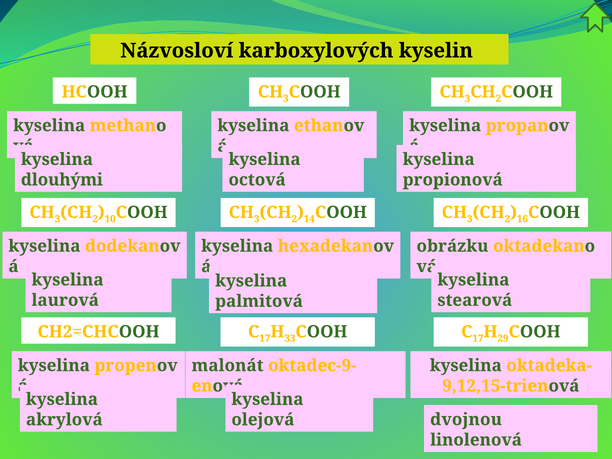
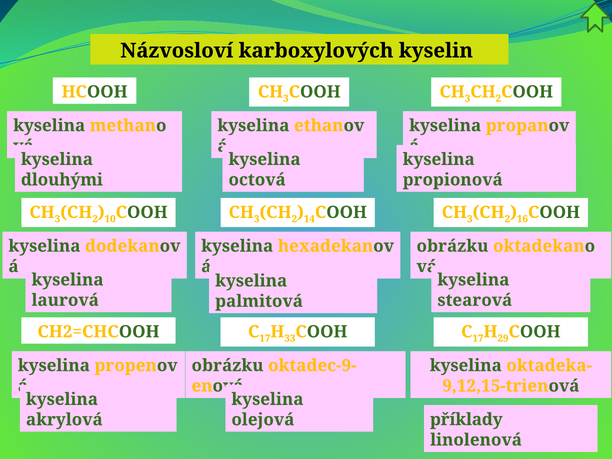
malonát: malonát -> obrázku (228, 366)
dvojnou: dvojnou -> příklady (466, 420)
